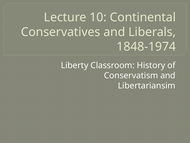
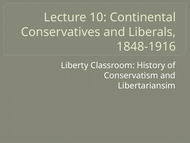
1848-1974: 1848-1974 -> 1848-1916 (146, 46)
